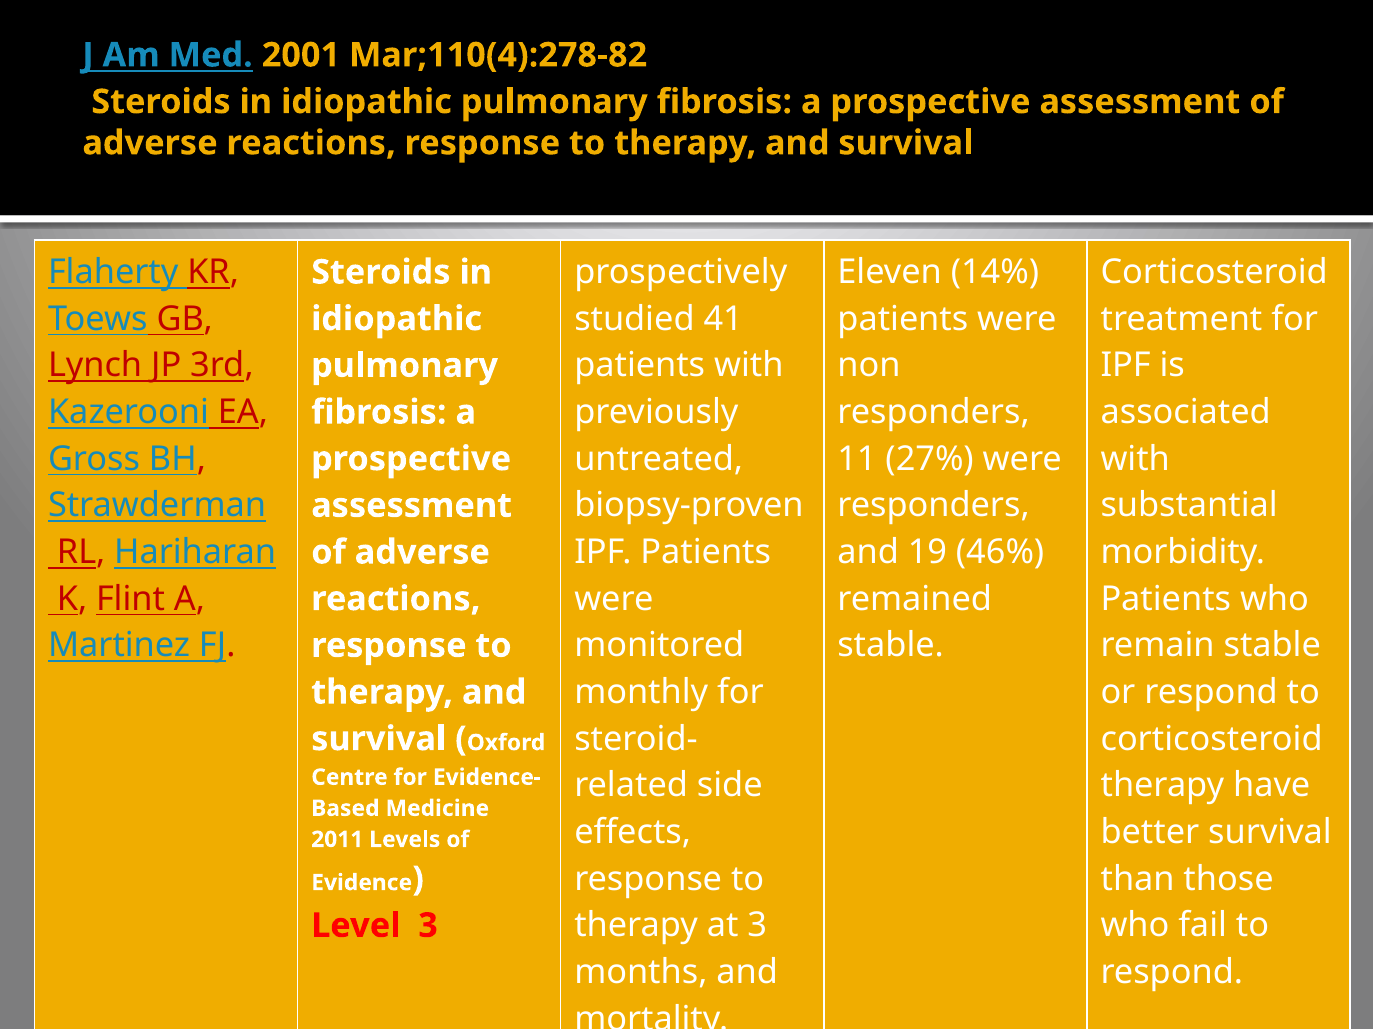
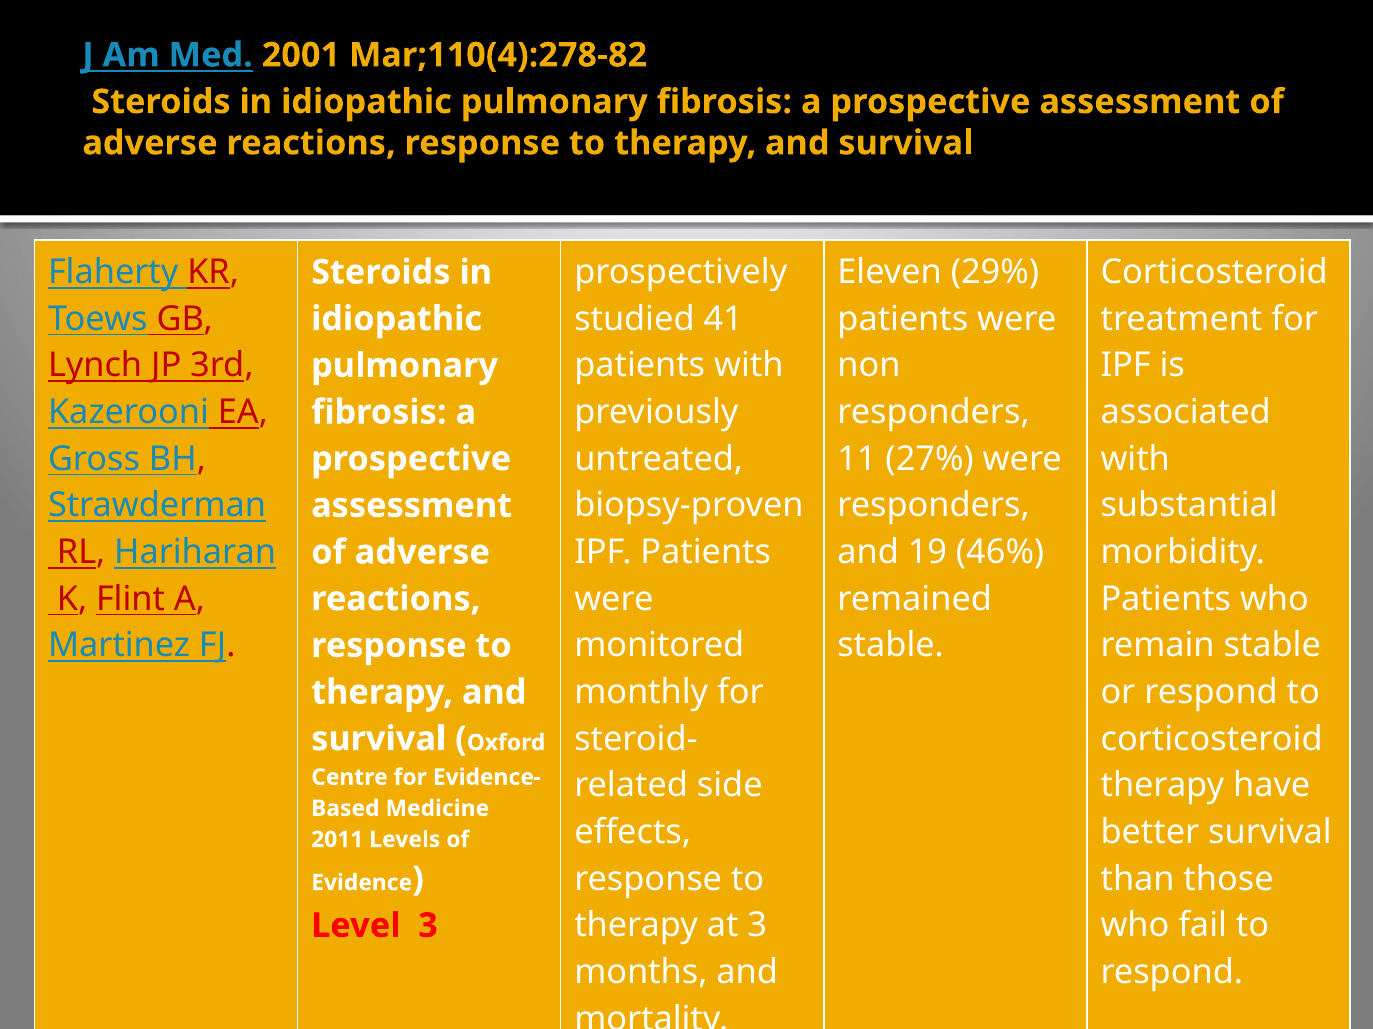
14%: 14% -> 29% (995, 272)
